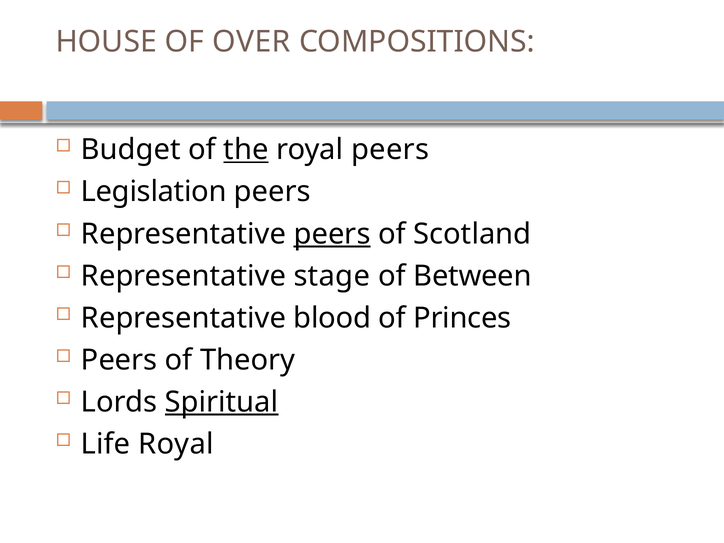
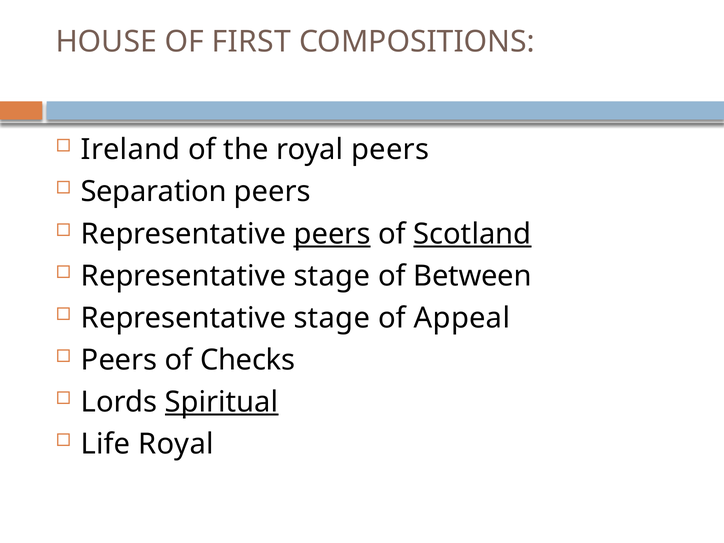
OVER: OVER -> FIRST (251, 42)
Budget: Budget -> Ireland (131, 150)
the underline: present -> none (246, 150)
Legislation: Legislation -> Separation (154, 192)
Scotland underline: none -> present (472, 234)
blood: blood -> stage (332, 318)
Princes: Princes -> Appeal (462, 318)
Theory: Theory -> Checks (248, 360)
